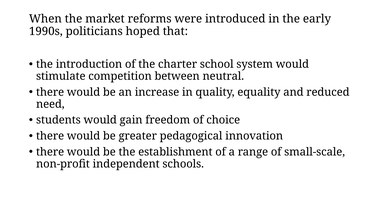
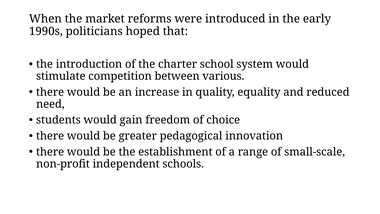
neutral: neutral -> various (223, 76)
